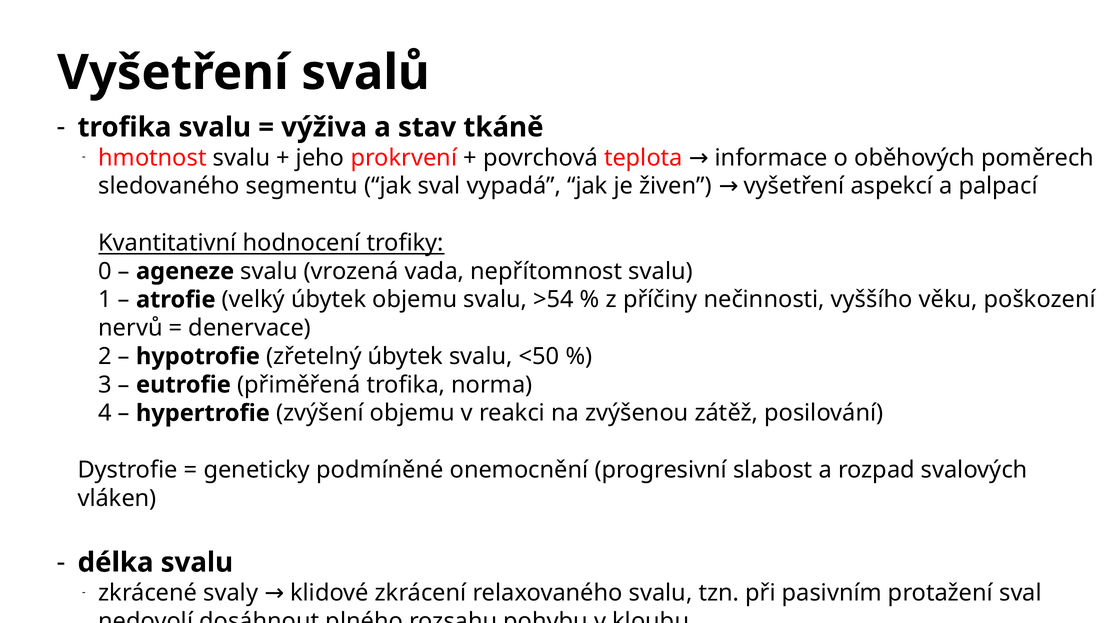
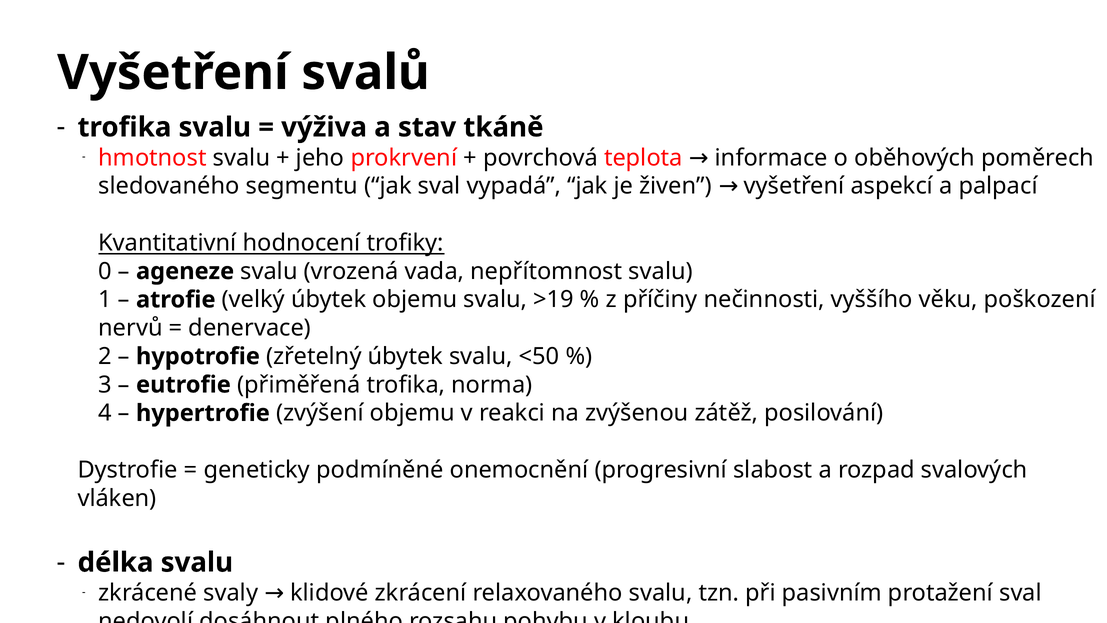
>54: >54 -> >19 (554, 299)
